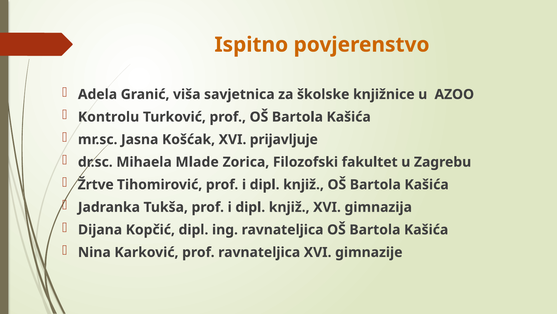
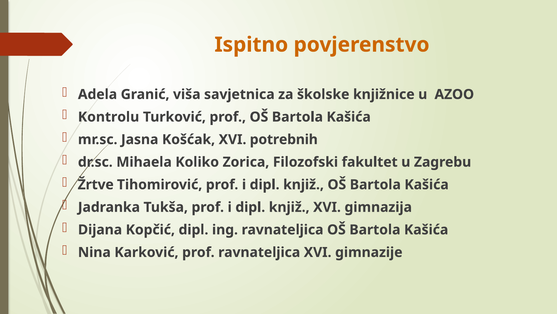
prijavljuje: prijavljuje -> potrebnih (284, 139)
Mlade: Mlade -> Koliko (197, 162)
